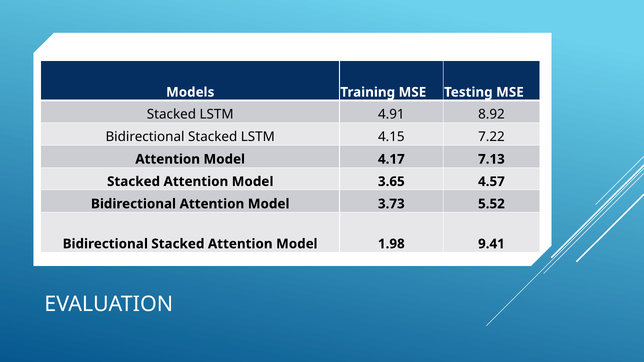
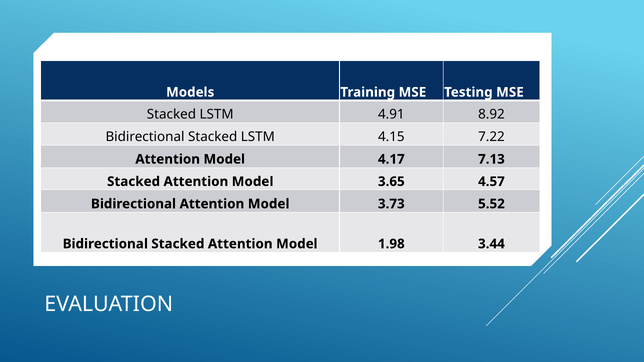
9.41: 9.41 -> 3.44 (491, 244)
